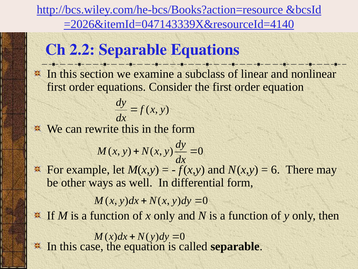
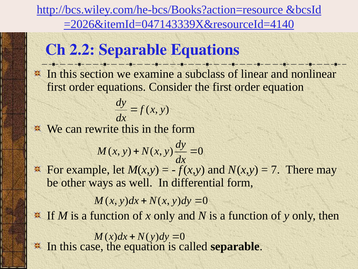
6: 6 -> 7 (275, 169)
